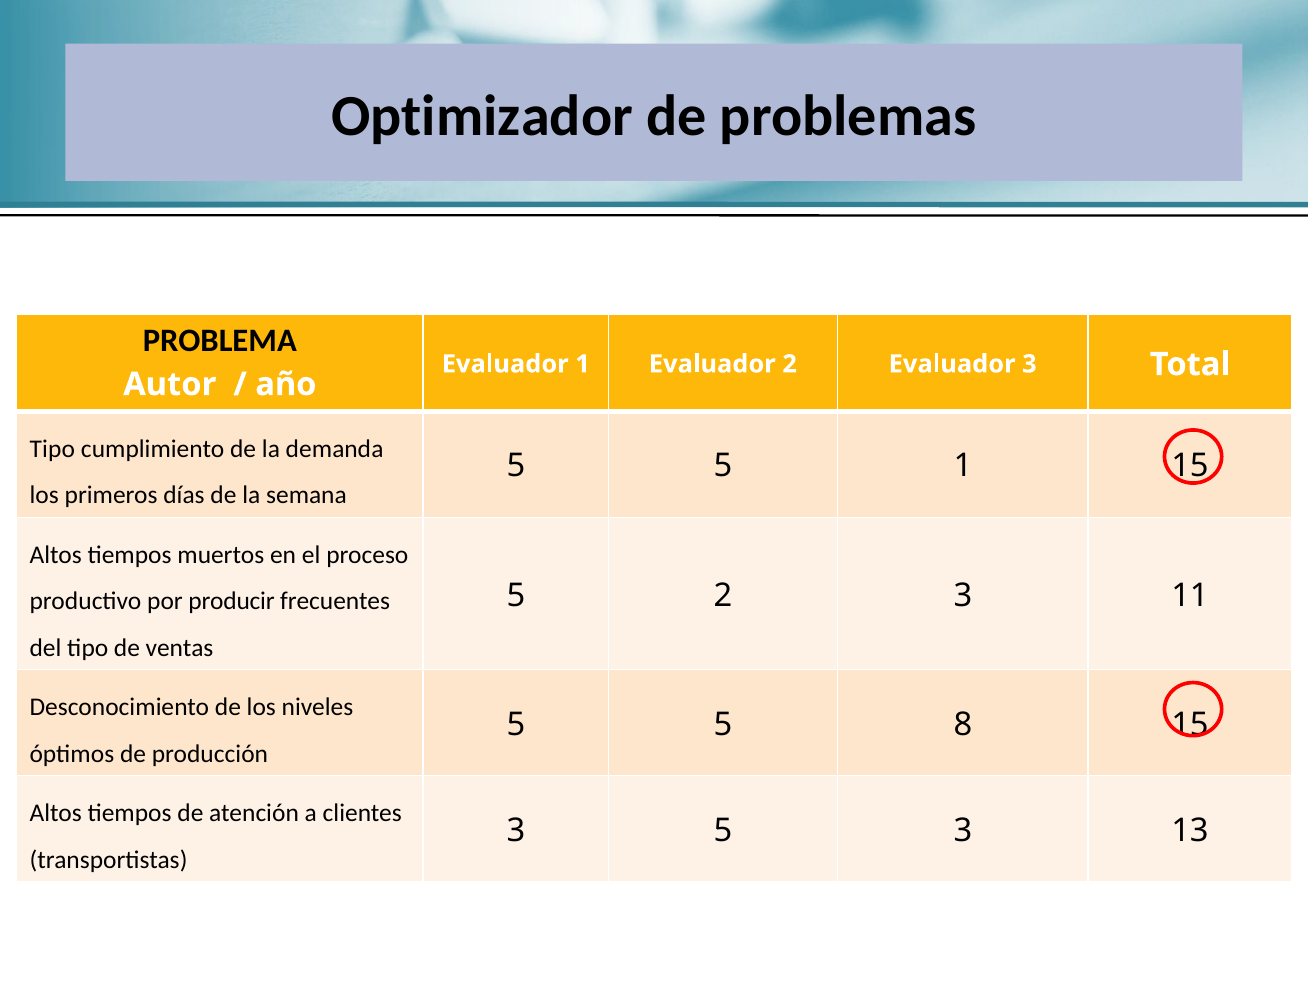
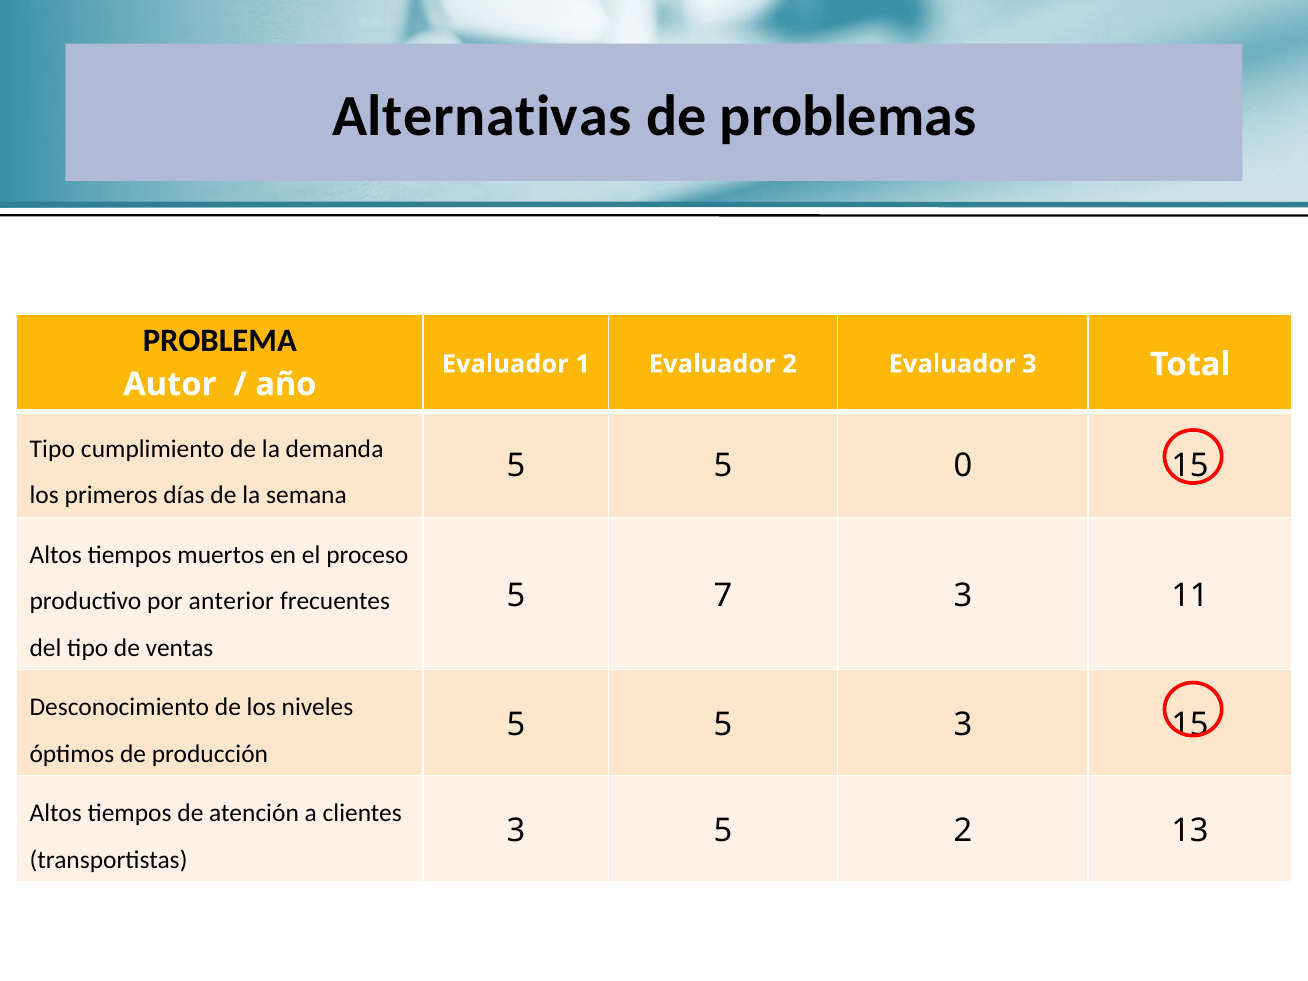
Optimizador: Optimizador -> Alternativas (482, 116)
5 1: 1 -> 0 (963, 466)
5 2: 2 -> 7 (723, 595)
producir: producir -> anterior (231, 601)
5 8: 8 -> 3 (963, 724)
5 3: 3 -> 2 (963, 830)
